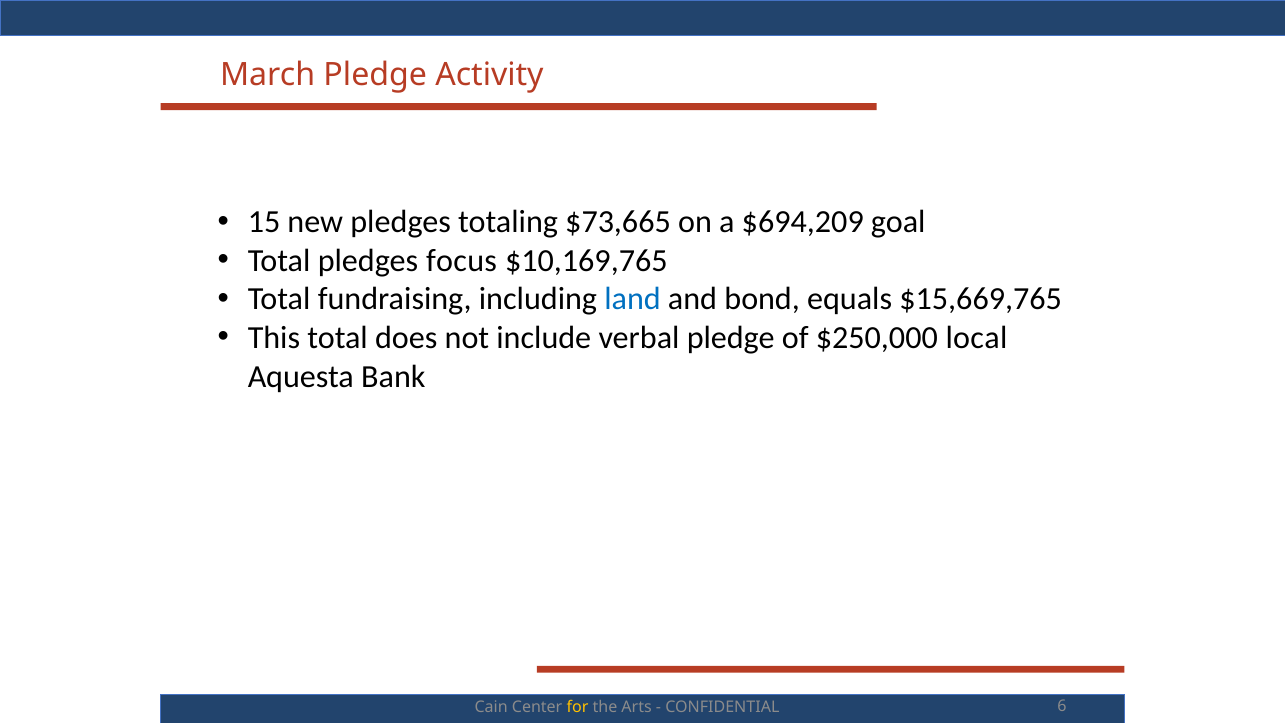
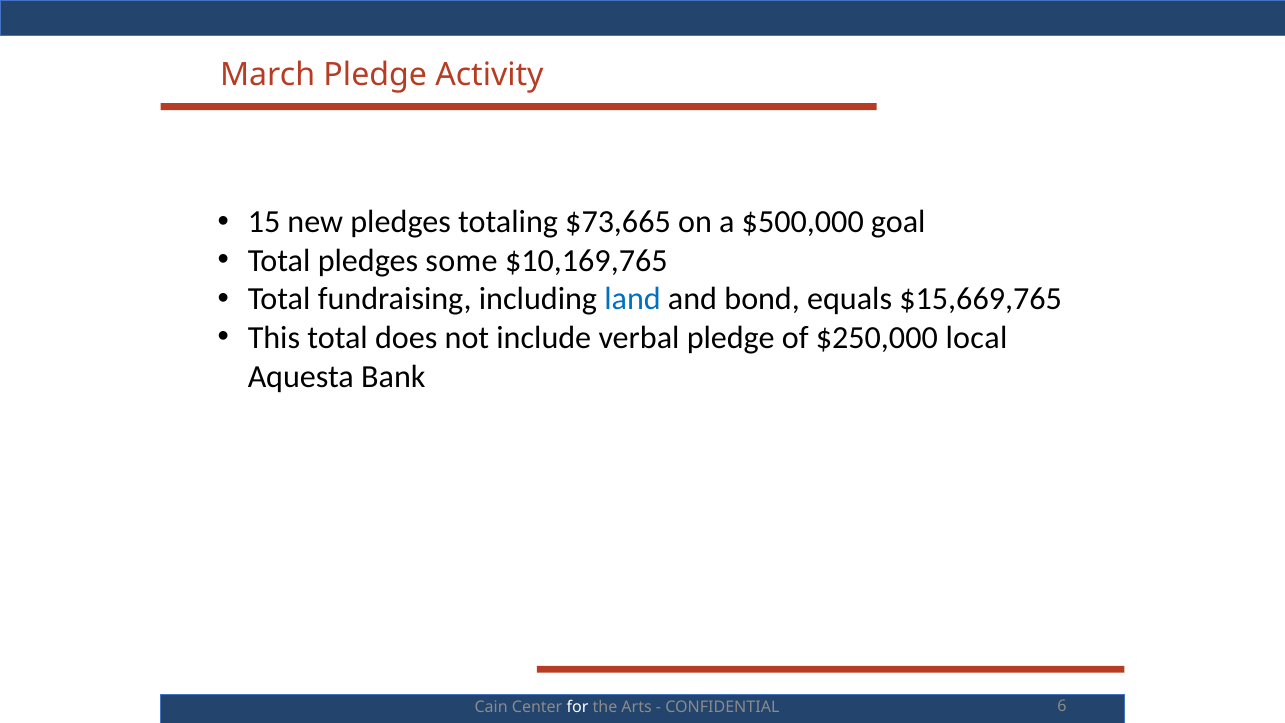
$694,209: $694,209 -> $500,000 (803, 222)
focus: focus -> some (462, 261)
for colour: yellow -> white (578, 707)
